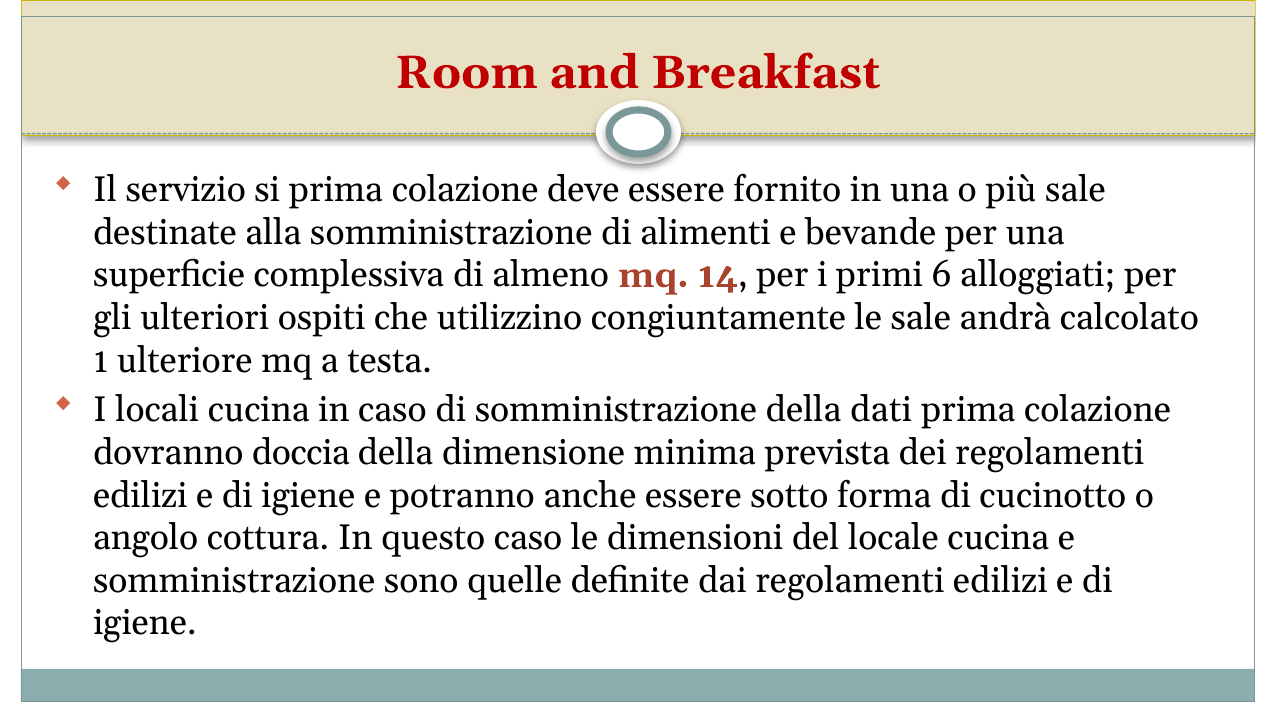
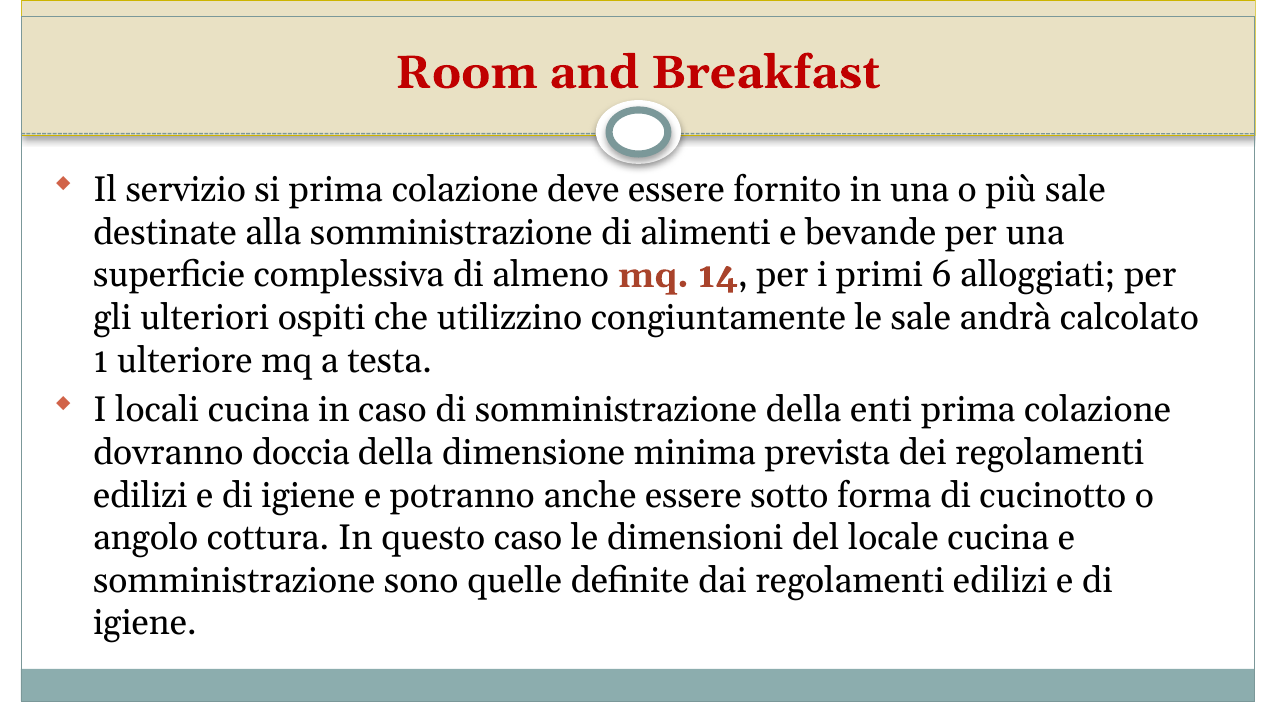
dati: dati -> enti (881, 410)
